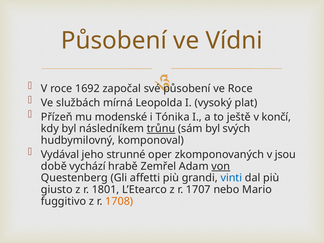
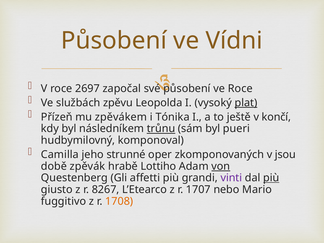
1692: 1692 -> 2697 (87, 89)
mírná: mírná -> zpěvu (118, 103)
plat underline: none -> present (246, 103)
modenské: modenské -> zpěvákem (121, 117)
svých: svých -> pueri (236, 129)
Vydával: Vydával -> Camilla (60, 155)
vychází: vychází -> zpěvák (87, 166)
Zemřel: Zemřel -> Lottiho (158, 166)
vinti colour: blue -> purple (231, 178)
più underline: none -> present (271, 178)
1801: 1801 -> 8267 (106, 190)
